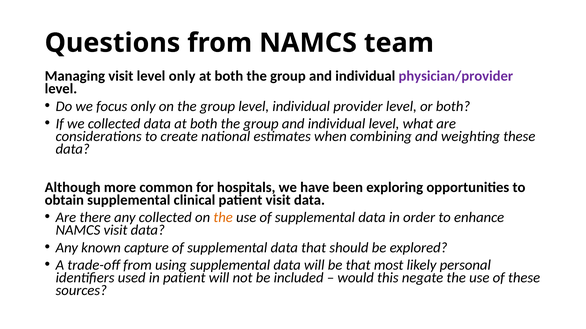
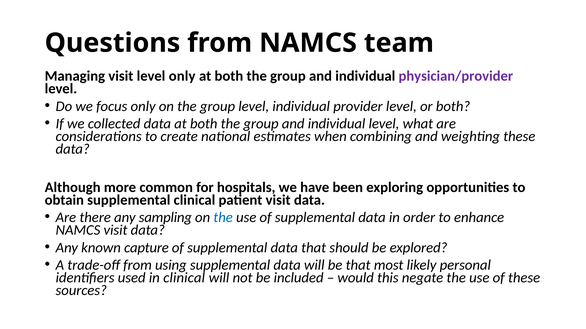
any collected: collected -> sampling (165, 218)
the colour: orange -> blue (223, 218)
in patient: patient -> clinical (184, 278)
